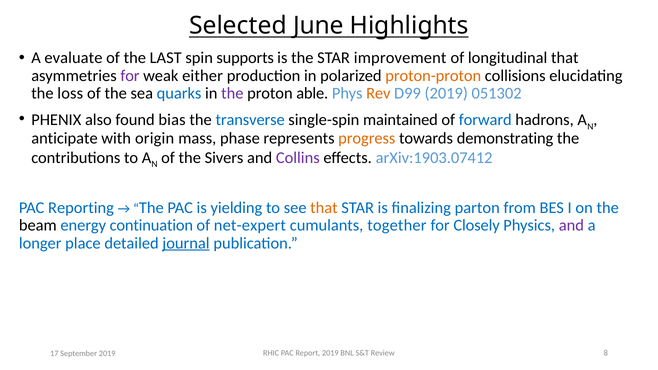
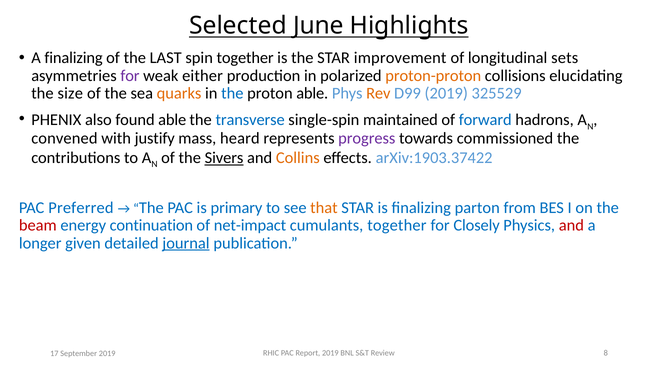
A evaluate: evaluate -> finalizing (74, 58)
spin supports: supports -> together (245, 58)
longitudinal that: that -> sets (565, 58)
loss: loss -> size (70, 93)
quarks colour: blue -> orange (179, 93)
the colour: purple -> blue (232, 93)
051302: 051302 -> 325529 (497, 93)
found bias: bias -> able (172, 120)
anticipate: anticipate -> convened (64, 138)
origin: origin -> justify (155, 138)
phase: phase -> heard (240, 138)
progress colour: orange -> purple (367, 138)
demonstrating: demonstrating -> commissioned (505, 138)
Sivers underline: none -> present (224, 158)
Collins colour: purple -> orange (298, 158)
arXiv:1903.07412: arXiv:1903.07412 -> arXiv:1903.37422 (434, 158)
Reporting: Reporting -> Preferred (81, 208)
yielding: yielding -> primary (236, 208)
beam colour: black -> red (38, 225)
net-expert: net-expert -> net-impact (250, 225)
and colour: purple -> red (571, 225)
place: place -> given (83, 243)
